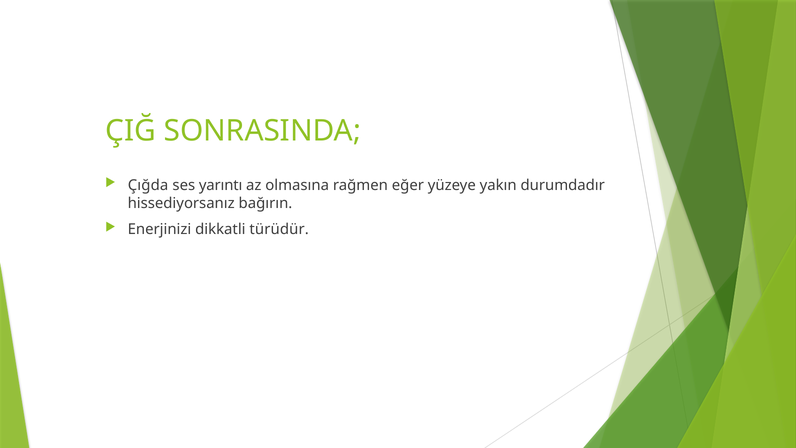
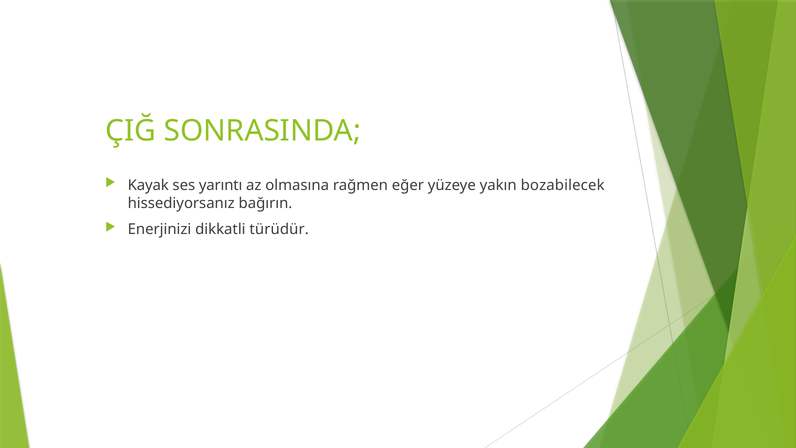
Çığda: Çığda -> Kayak (148, 185)
durumdadır: durumdadır -> bozabilecek (563, 185)
